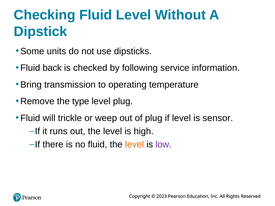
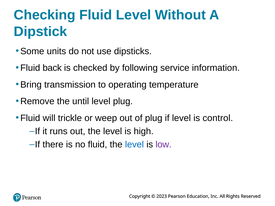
type: type -> until (81, 101)
sensor: sensor -> control (218, 118)
level colour: orange -> blue (134, 145)
